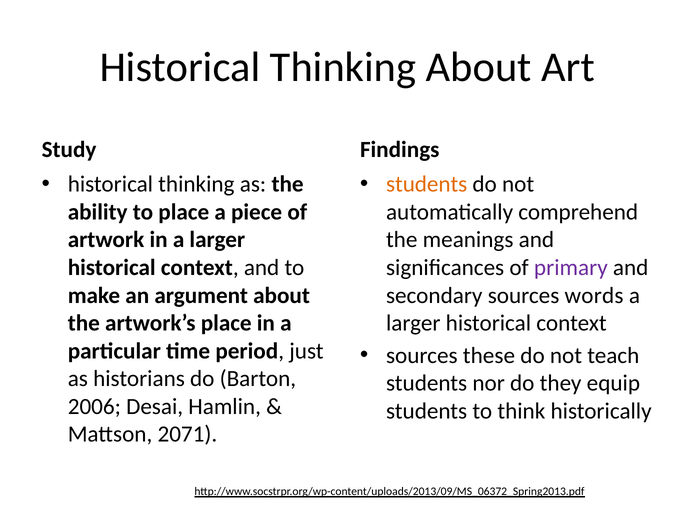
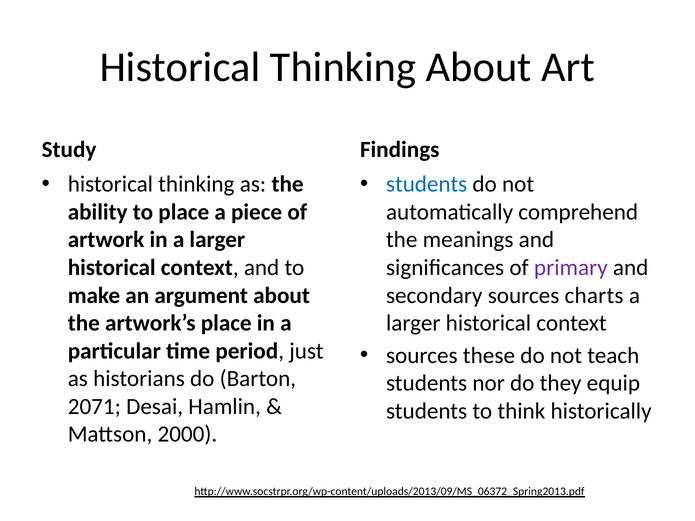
students colour: orange -> blue (427, 184)
words: words -> charts (594, 295)
2006: 2006 -> 2071 (94, 407)
2071: 2071 -> 2000 (187, 434)
